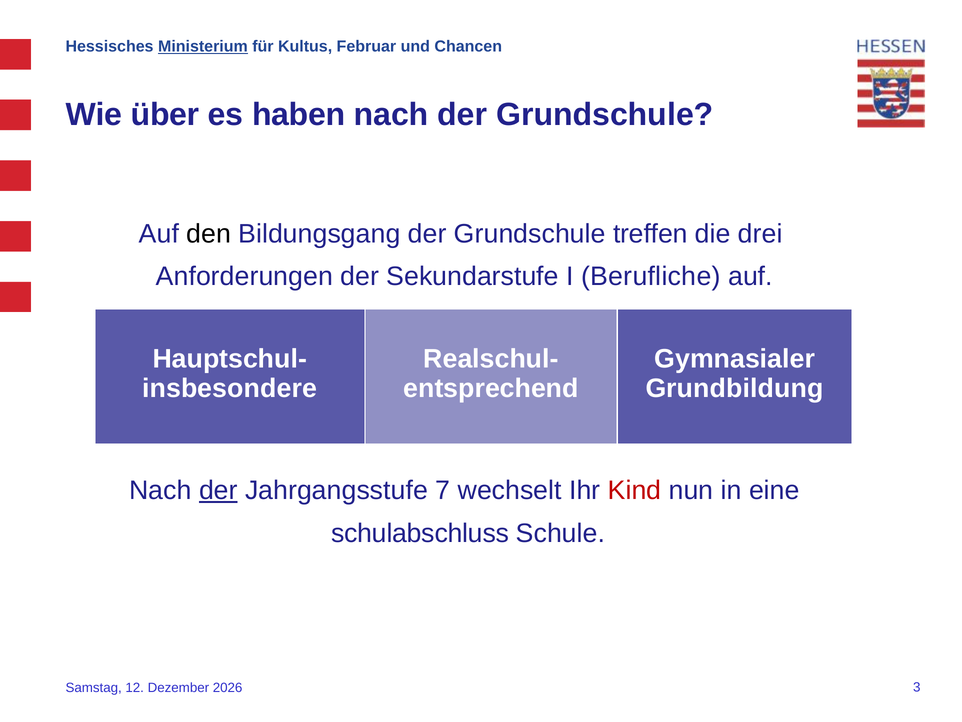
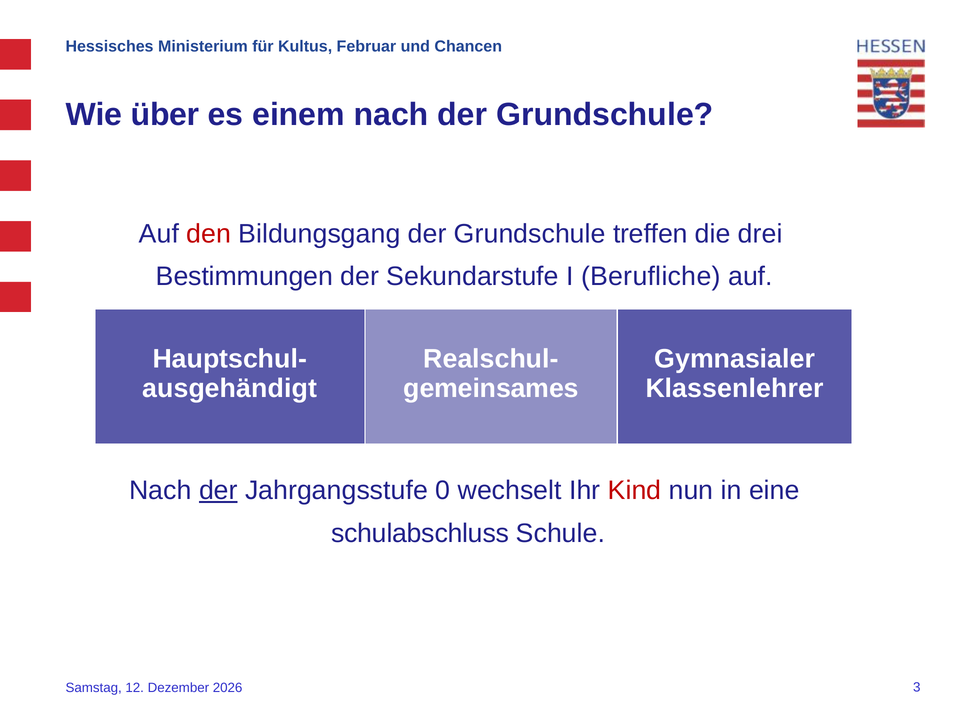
Ministerium underline: present -> none (203, 46)
haben: haben -> einem (299, 114)
den colour: black -> red (209, 234)
Anforderungen: Anforderungen -> Bestimmungen (244, 276)
insbesondere: insbesondere -> ausgehändigt (230, 388)
entsprechend: entsprechend -> gemeinsames (491, 388)
Grundbildung: Grundbildung -> Klassenlehrer (735, 388)
7: 7 -> 0 (443, 490)
